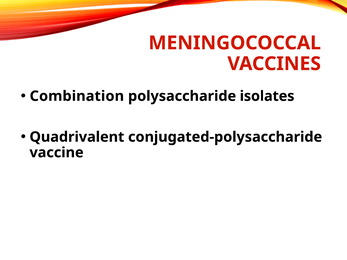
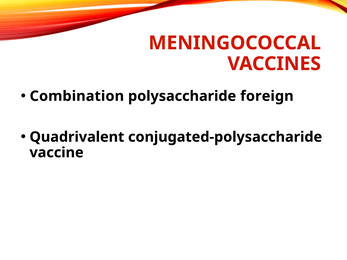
isolates: isolates -> foreign (267, 96)
